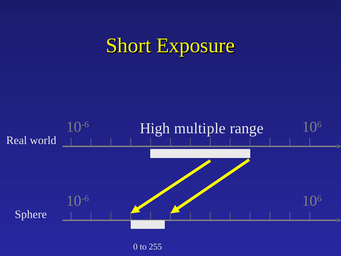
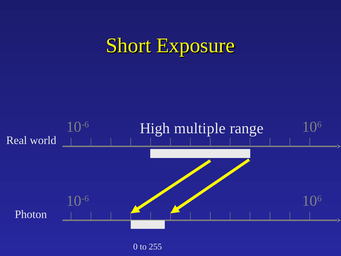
Sphere: Sphere -> Photon (31, 214)
